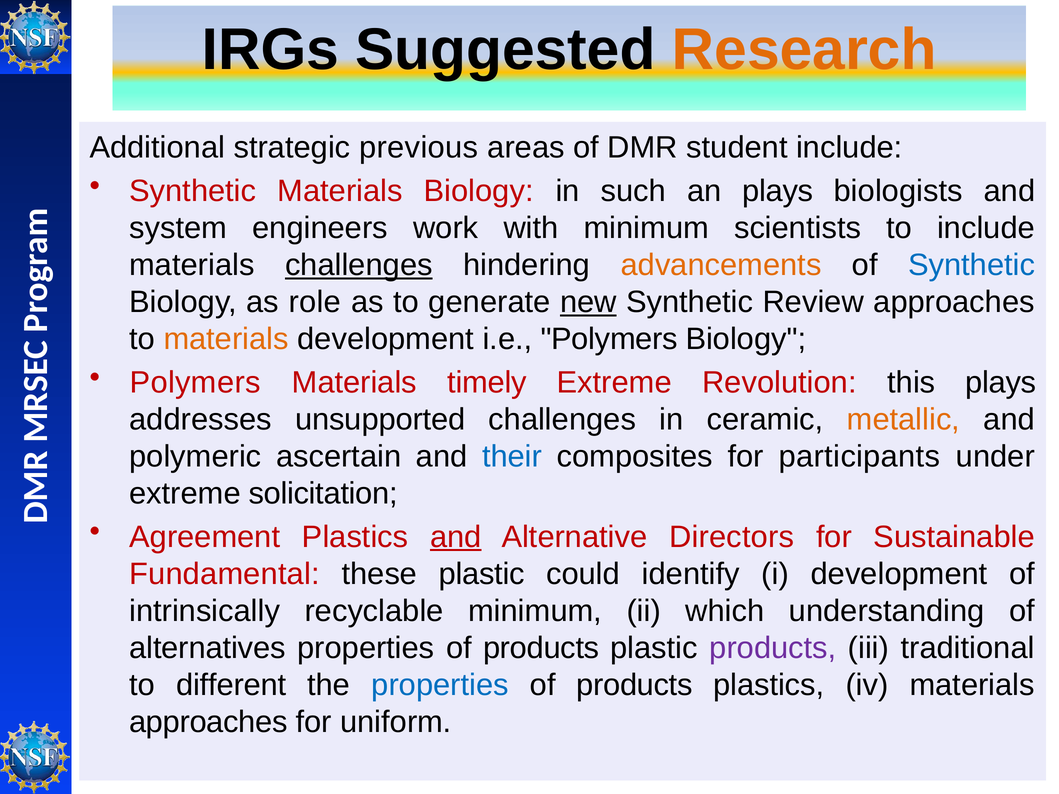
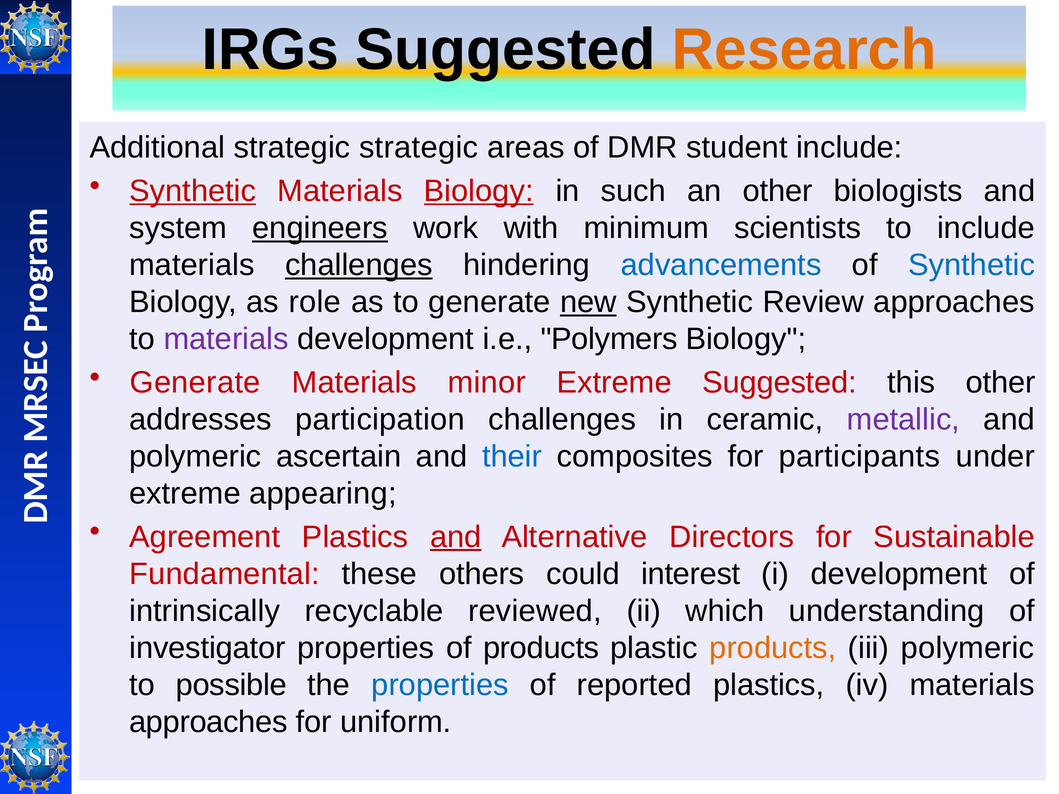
strategic previous: previous -> strategic (419, 148)
Synthetic underline: none -> present (193, 191)
Biology underline: none -> present (479, 191)
an plays: plays -> other (778, 191)
engineers underline: none -> present (320, 228)
advancements colour: orange -> blue (721, 265)
materials colour: orange -> purple (226, 339)
Polymers: Polymers -> Generate (195, 383)
timely: timely -> minor (487, 383)
Extreme Revolution: Revolution -> Suggested (779, 383)
this plays: plays -> other (1001, 383)
unsupported: unsupported -> participation (380, 420)
metallic colour: orange -> purple (903, 420)
solicitation: solicitation -> appearing (323, 494)
these plastic: plastic -> others (482, 574)
identify: identify -> interest (691, 574)
recyclable minimum: minimum -> reviewed (535, 611)
alternatives: alternatives -> investigator (207, 648)
products colour: purple -> orange (773, 648)
iii traditional: traditional -> polymeric (968, 648)
different: different -> possible (231, 685)
products: products -> reported (634, 685)
